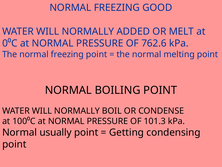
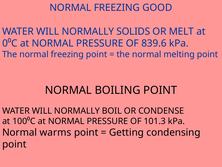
ADDED: ADDED -> SOLIDS (133, 31)
762.6: 762.6 -> 839.6 (154, 43)
usually: usually -> warms (55, 132)
